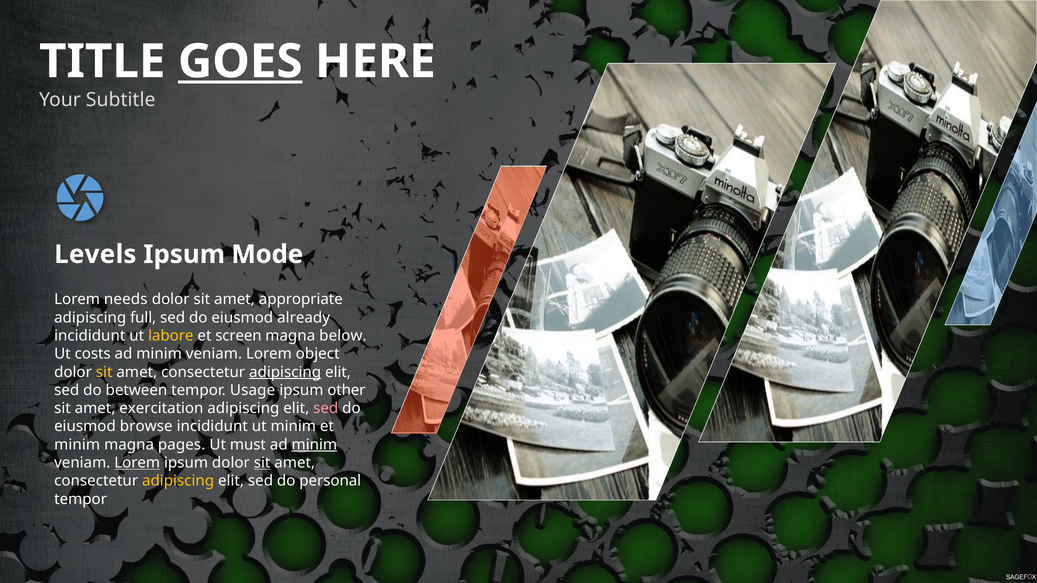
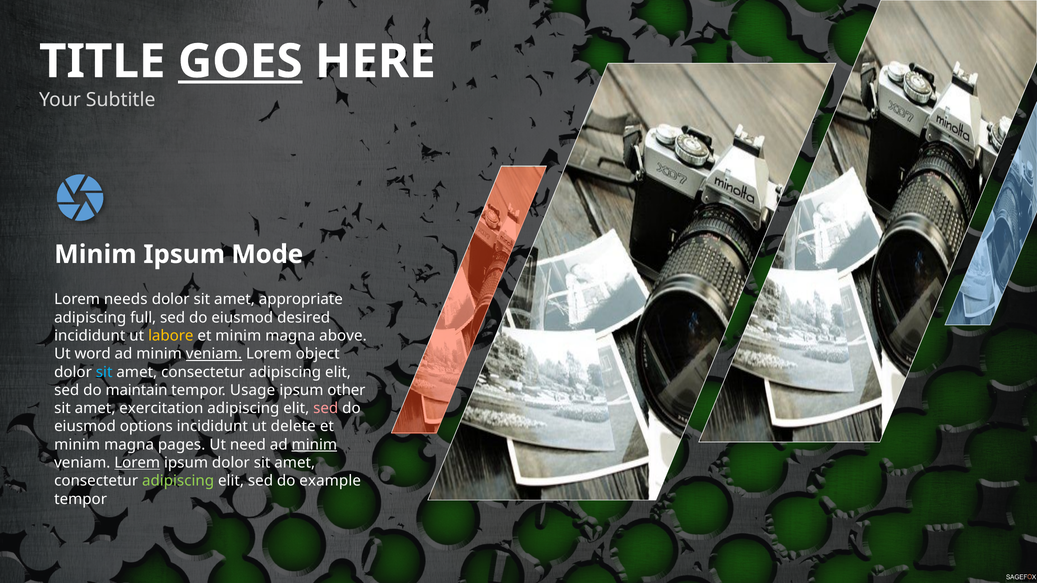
Levels: Levels -> Minim (95, 255)
already: already -> desired (304, 318)
screen: screen -> minim (238, 336)
below: below -> above (343, 336)
costs: costs -> word (93, 354)
veniam underline: none -> present (214, 354)
sit colour: yellow -> light blue (104, 372)
adipiscing underline: present -> none (285, 372)
between: between -> maintain (137, 390)
browse: browse -> options (146, 427)
ut minim: minim -> delete (293, 427)
must: must -> need (248, 445)
sit underline: present -> none (262, 463)
adipiscing colour: yellow -> light green (178, 481)
personal: personal -> example (330, 481)
